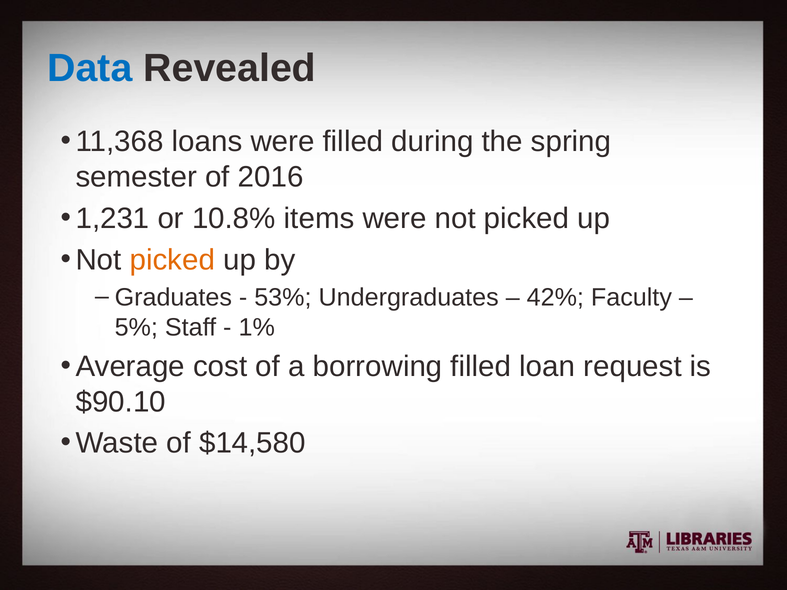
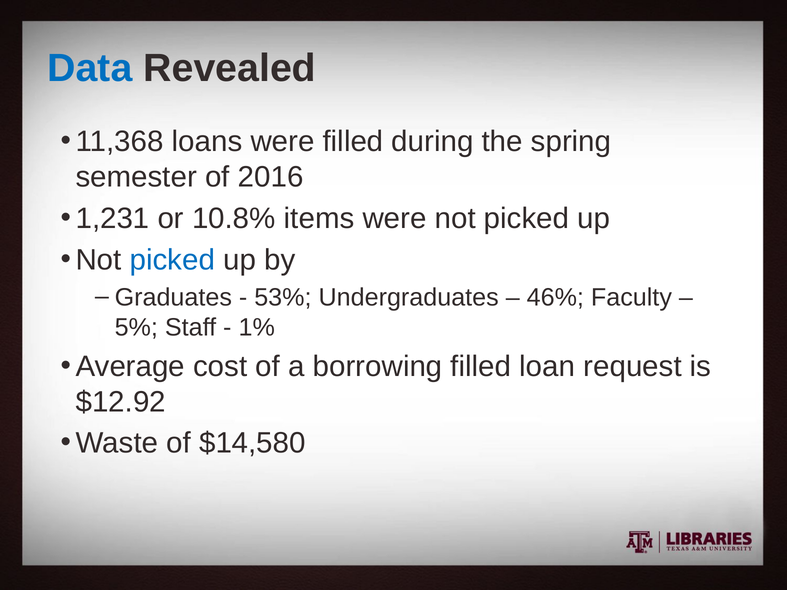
picked colour: orange -> blue (172, 260)
42%: 42% -> 46% (555, 297)
$90.10: $90.10 -> $12.92 (121, 402)
